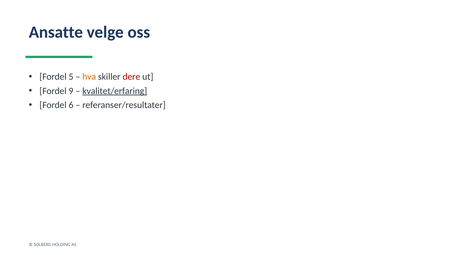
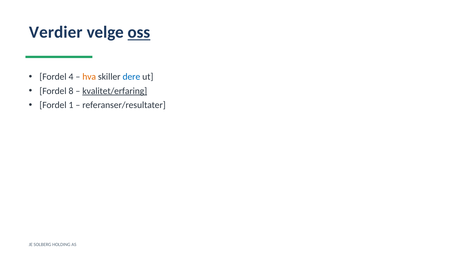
Ansatte: Ansatte -> Verdier (56, 32)
oss underline: none -> present (139, 32)
5: 5 -> 4 (71, 77)
dere colour: red -> blue (131, 77)
9: 9 -> 8 (71, 91)
6: 6 -> 1 (71, 105)
